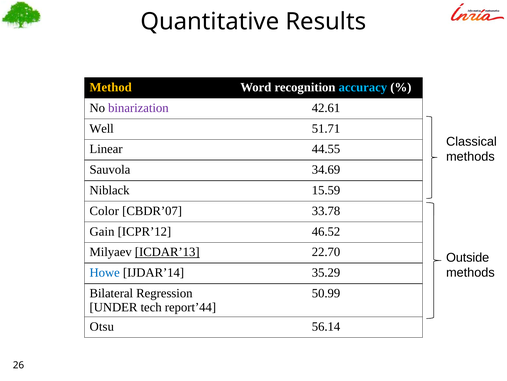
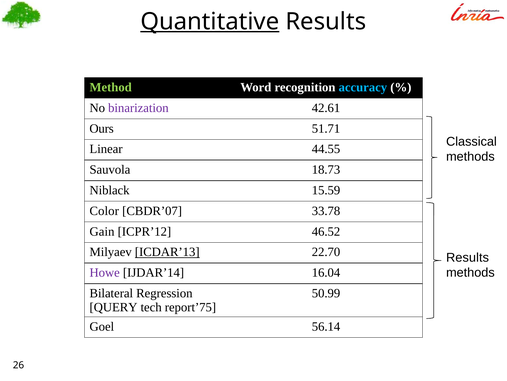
Quantitative underline: none -> present (210, 21)
Method colour: yellow -> light green (111, 87)
Well: Well -> Ours (102, 128)
34.69: 34.69 -> 18.73 (326, 169)
Outside: Outside -> Results (468, 257)
Howe colour: blue -> purple (105, 272)
35.29: 35.29 -> 16.04 (326, 272)
UNDER: UNDER -> QUERY (113, 307)
report’44: report’44 -> report’75 (190, 307)
Otsu: Otsu -> Goel (102, 326)
